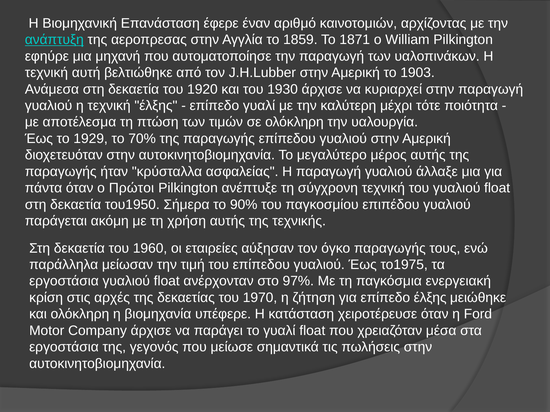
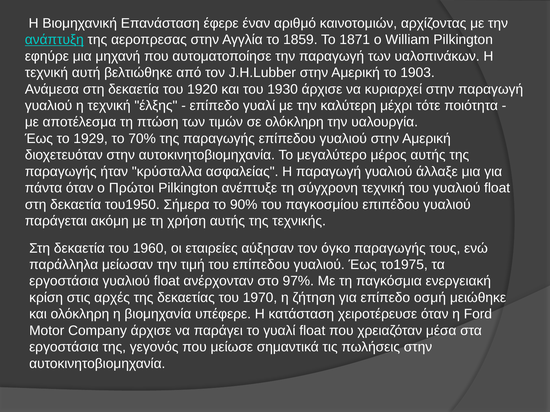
επίπεδο έλξης: έλξης -> οσμή (430, 298)
